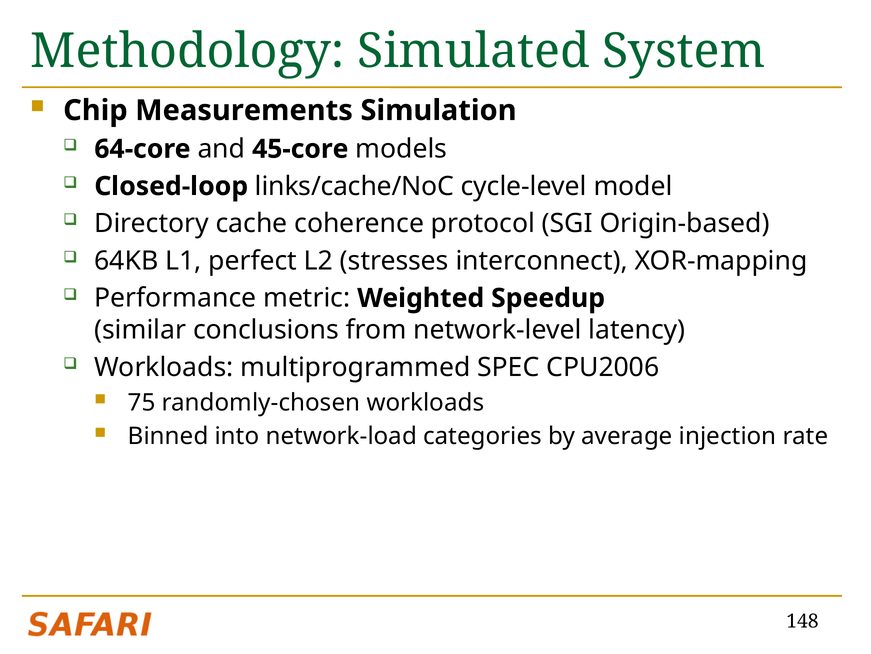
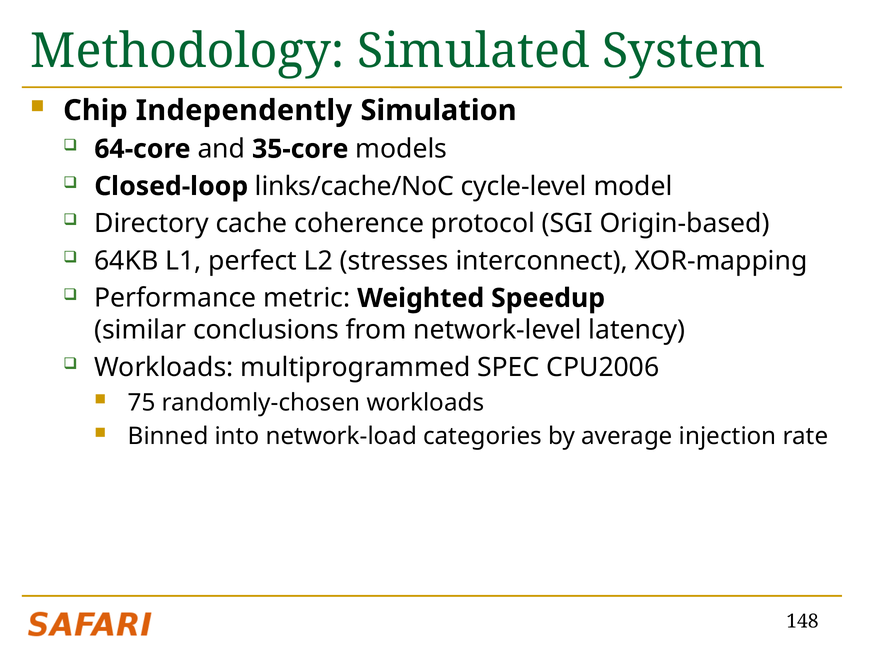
Measurements: Measurements -> Independently (244, 110)
45-core: 45-core -> 35-core (300, 149)
